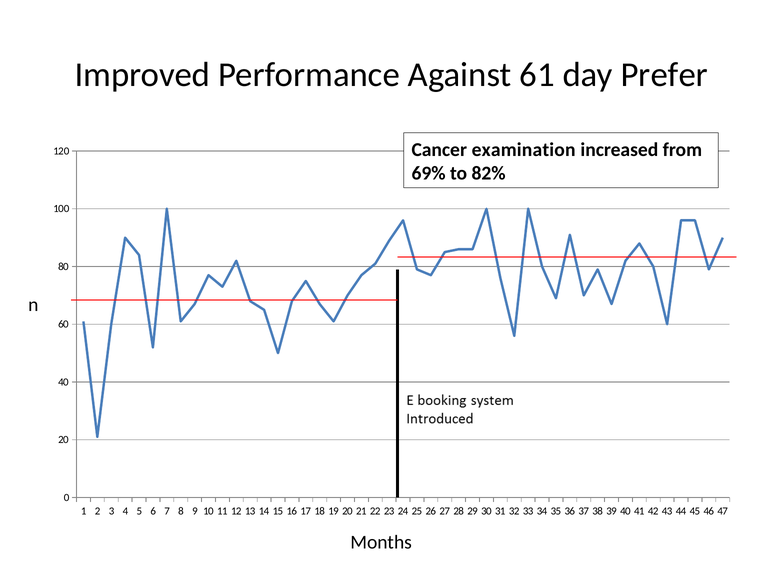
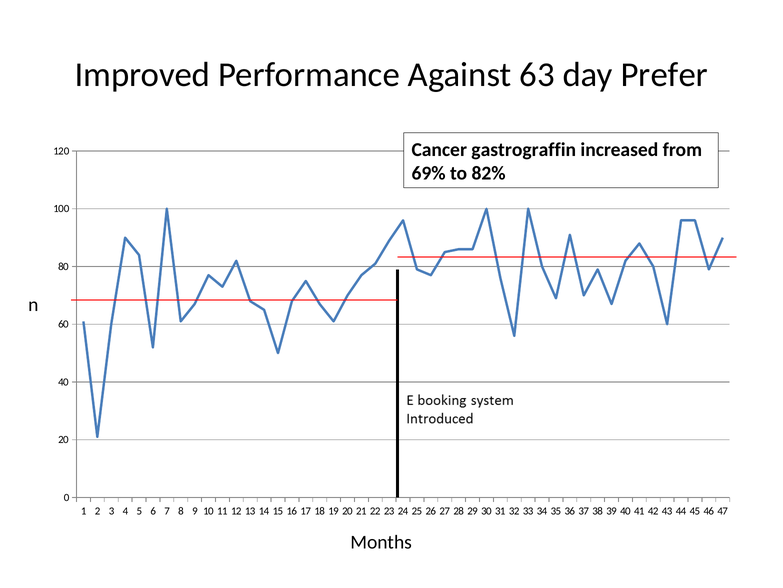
61: 61 -> 63 (537, 75)
examination: examination -> gastrograffin (524, 150)
